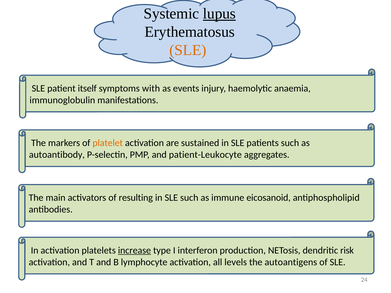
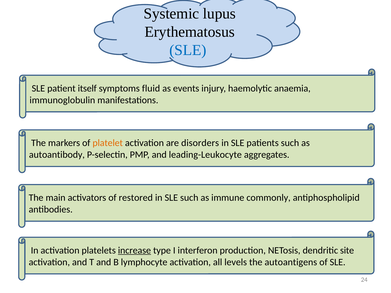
lupus underline: present -> none (219, 14)
SLE colour: orange -> blue (188, 50)
with: with -> fluid (151, 88)
sustained: sustained -> disorders (200, 143)
patient-Leukocyte: patient-Leukocyte -> leading-Leukocyte (205, 155)
resulting: resulting -> restored (136, 198)
eicosanoid: eicosanoid -> commonly (269, 198)
risk: risk -> site (347, 251)
